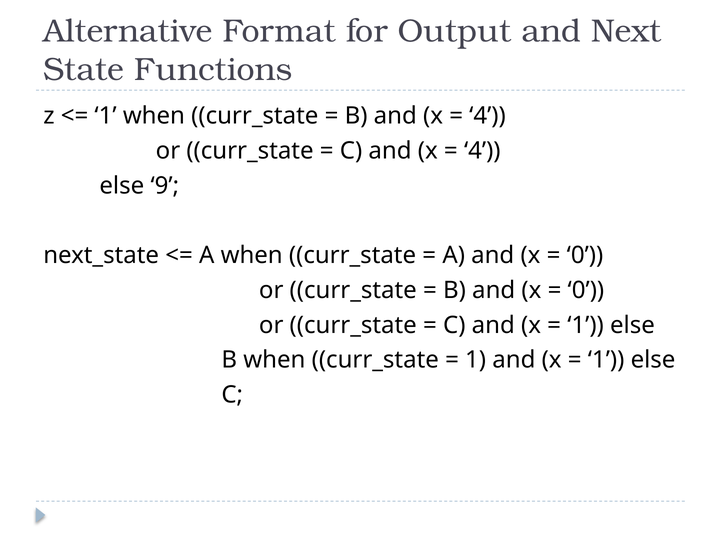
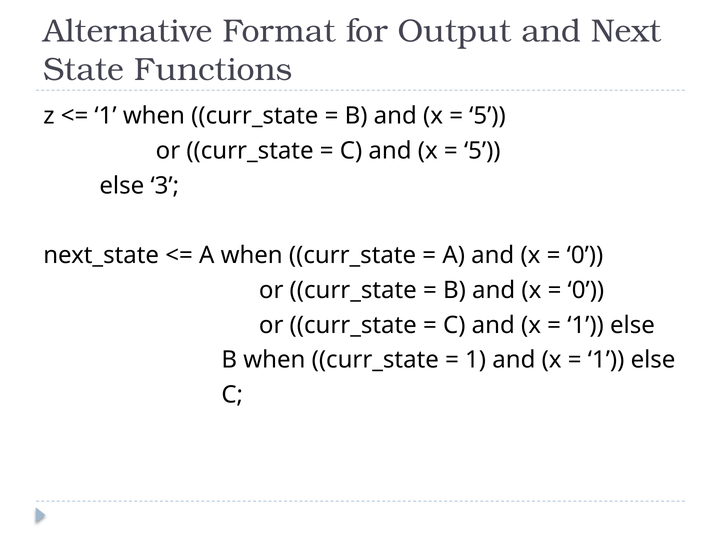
4: 4 -> 5 (487, 116)
4: 4 -> 5 (482, 151)
9: 9 -> 3 (165, 186)
